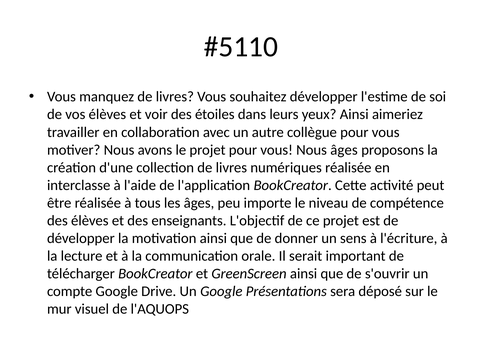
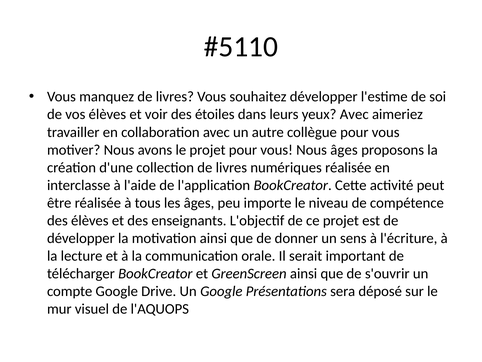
yeux Ainsi: Ainsi -> Avec (354, 114)
